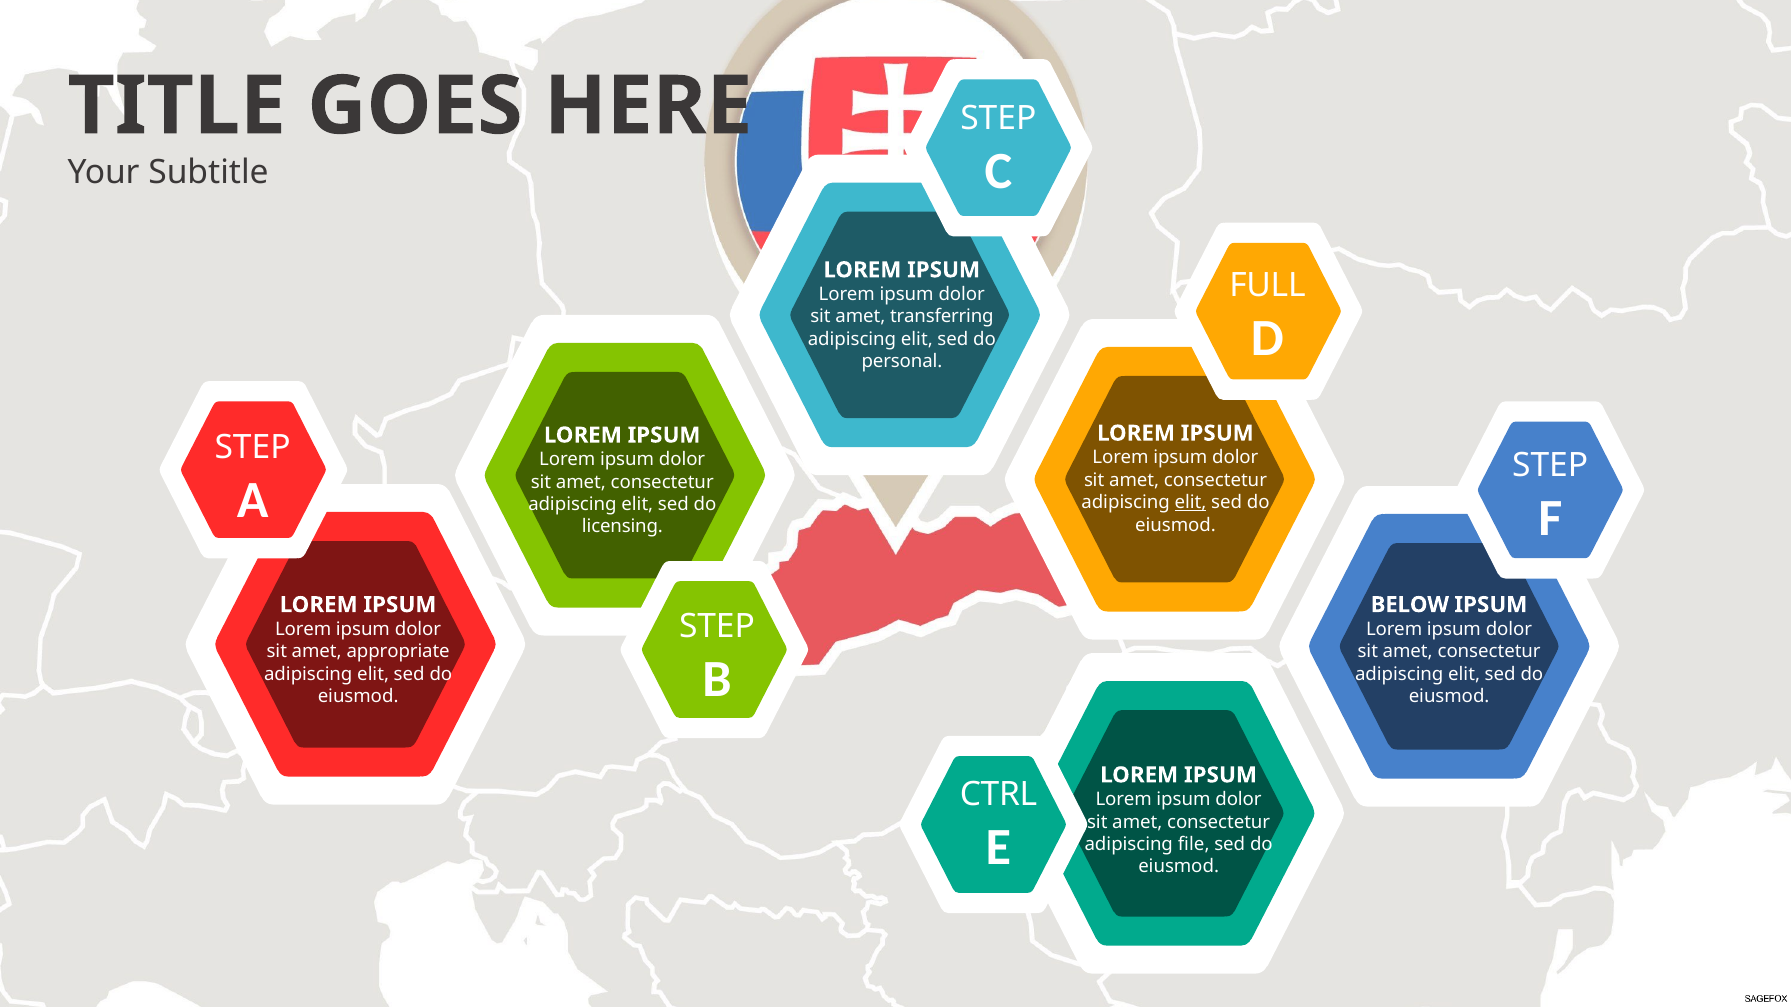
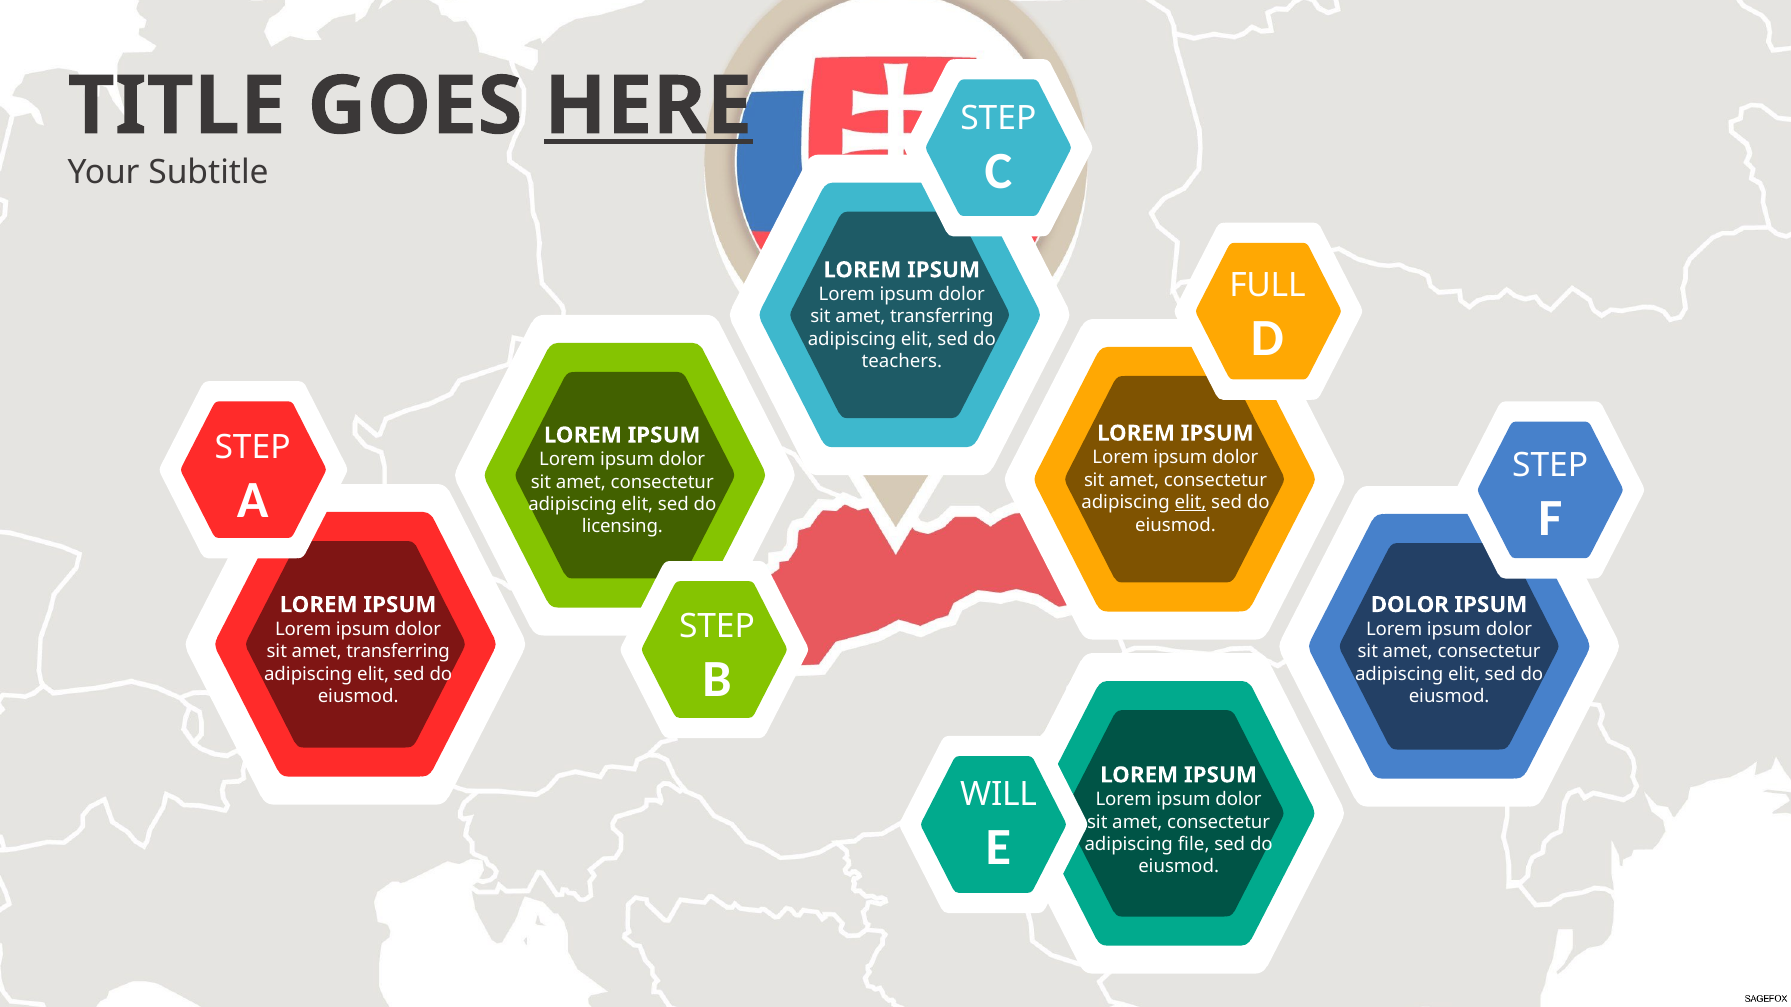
HERE underline: none -> present (648, 106)
personal: personal -> teachers (902, 362)
BELOW: BELOW -> DOLOR (1410, 605)
appropriate: appropriate -> transferring (398, 652)
CTRL: CTRL -> WILL (999, 795)
